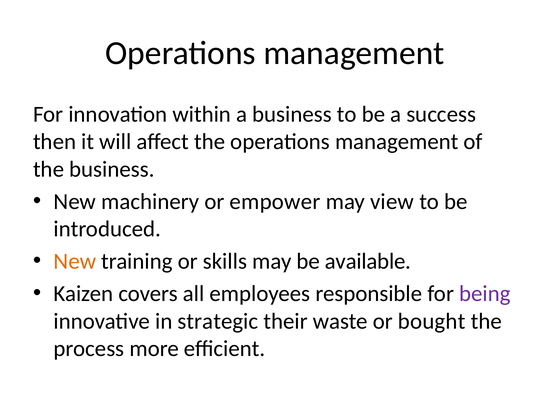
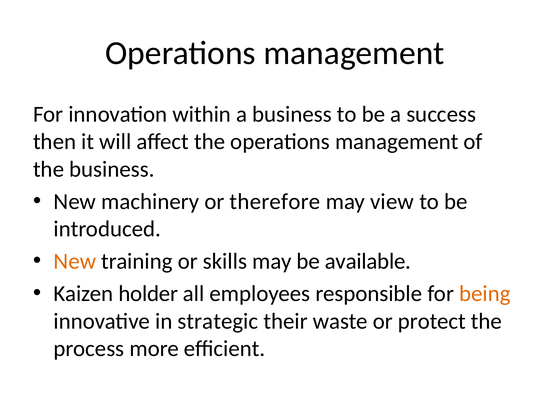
empower: empower -> therefore (275, 202)
covers: covers -> holder (148, 294)
being colour: purple -> orange (485, 294)
bought: bought -> protect (432, 322)
